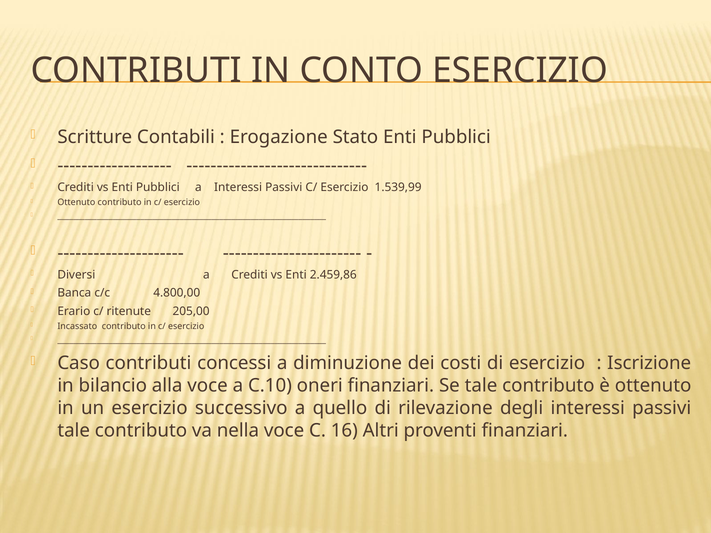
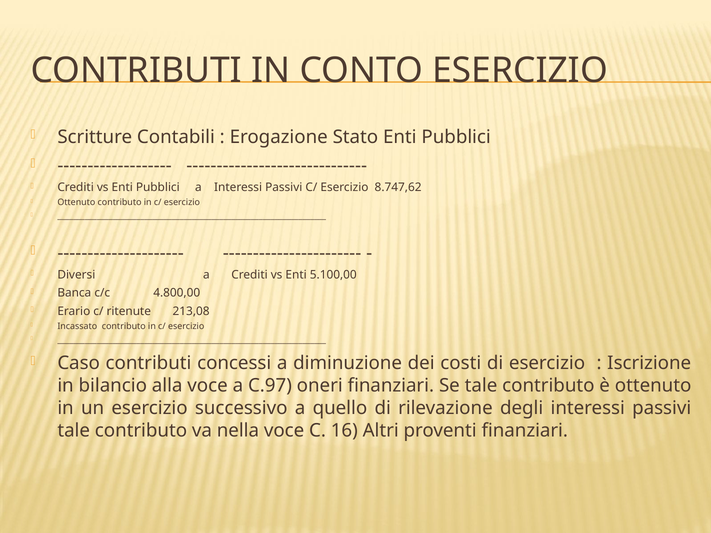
1.539,99: 1.539,99 -> 8.747,62 (398, 188)
2.459,86: 2.459,86 -> 5.100,00 (333, 275)
205,00: 205,00 -> 213,08 (191, 311)
C.10: C.10 -> C.97 (270, 386)
